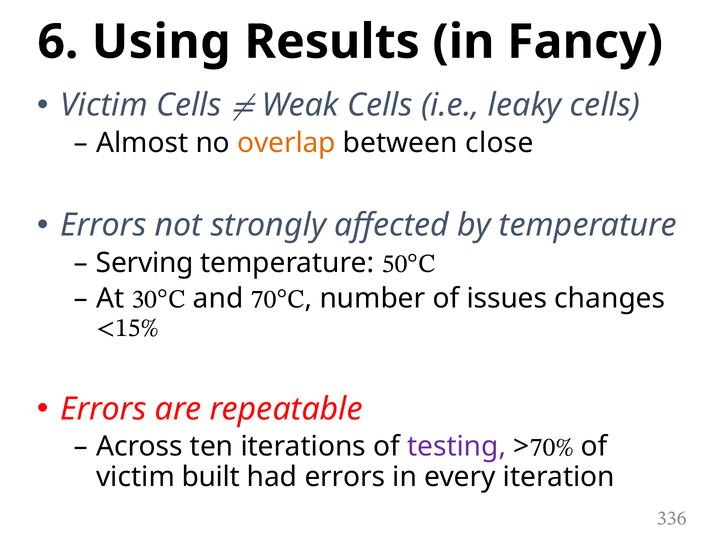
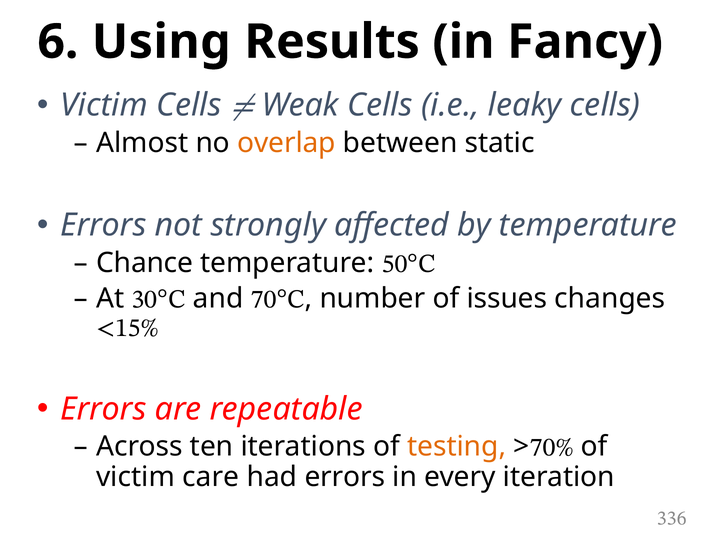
close: close -> static (500, 143)
Serving: Serving -> Chance (145, 263)
testing colour: purple -> orange (457, 447)
built: built -> care (211, 477)
